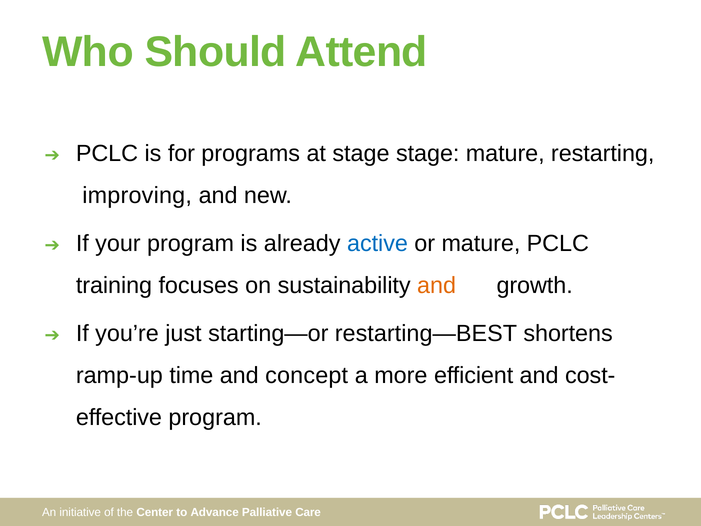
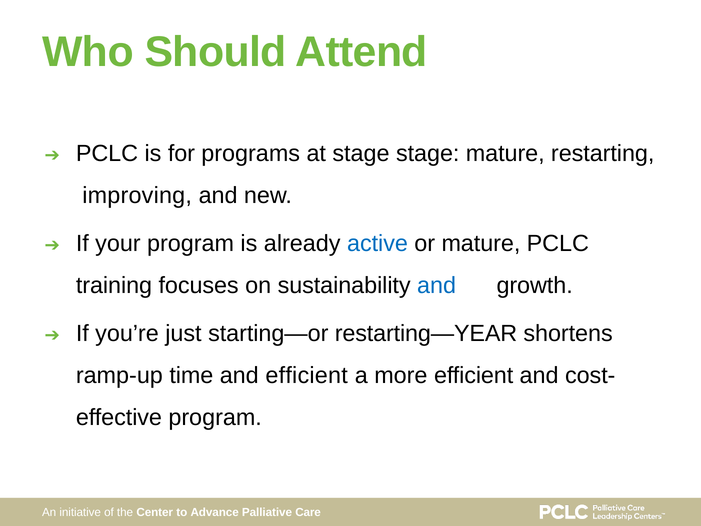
and colour: orange -> blue (437, 285)
restarting—BEST: restarting—BEST -> restarting—YEAR (426, 333)
and concept: concept -> efficient (307, 375)
